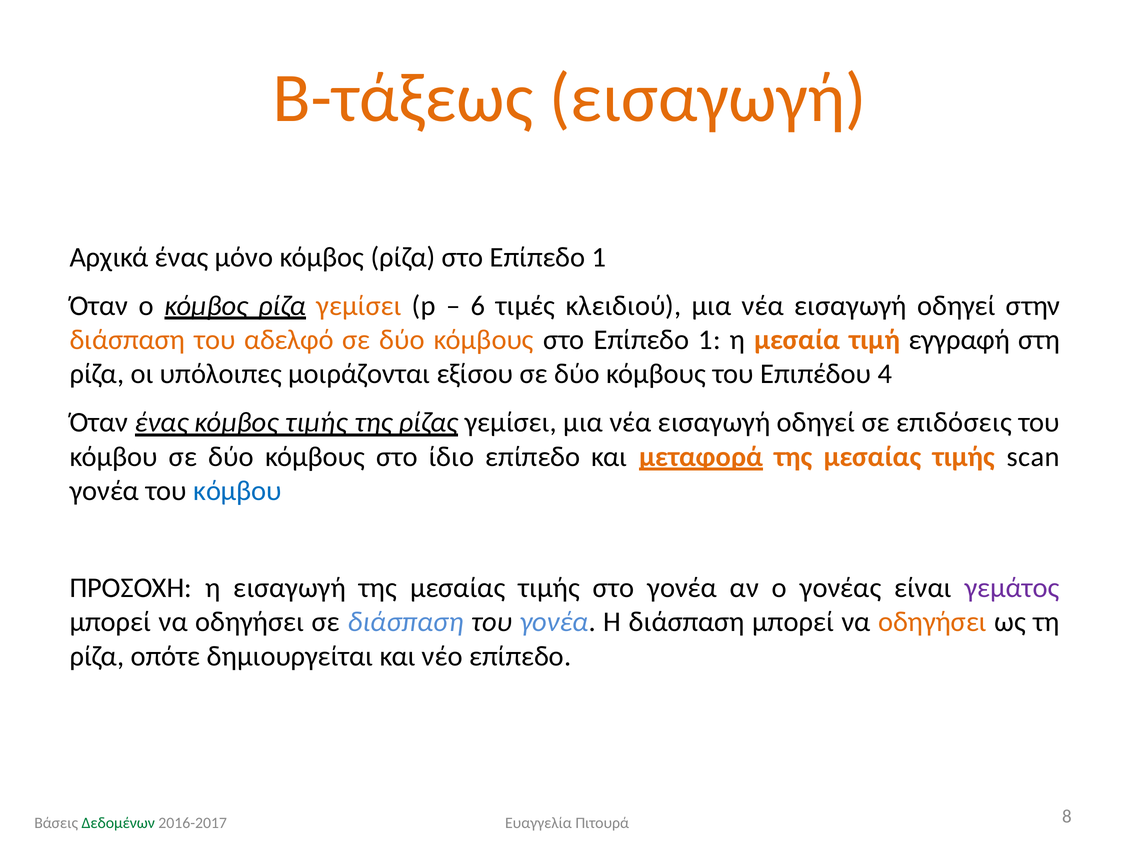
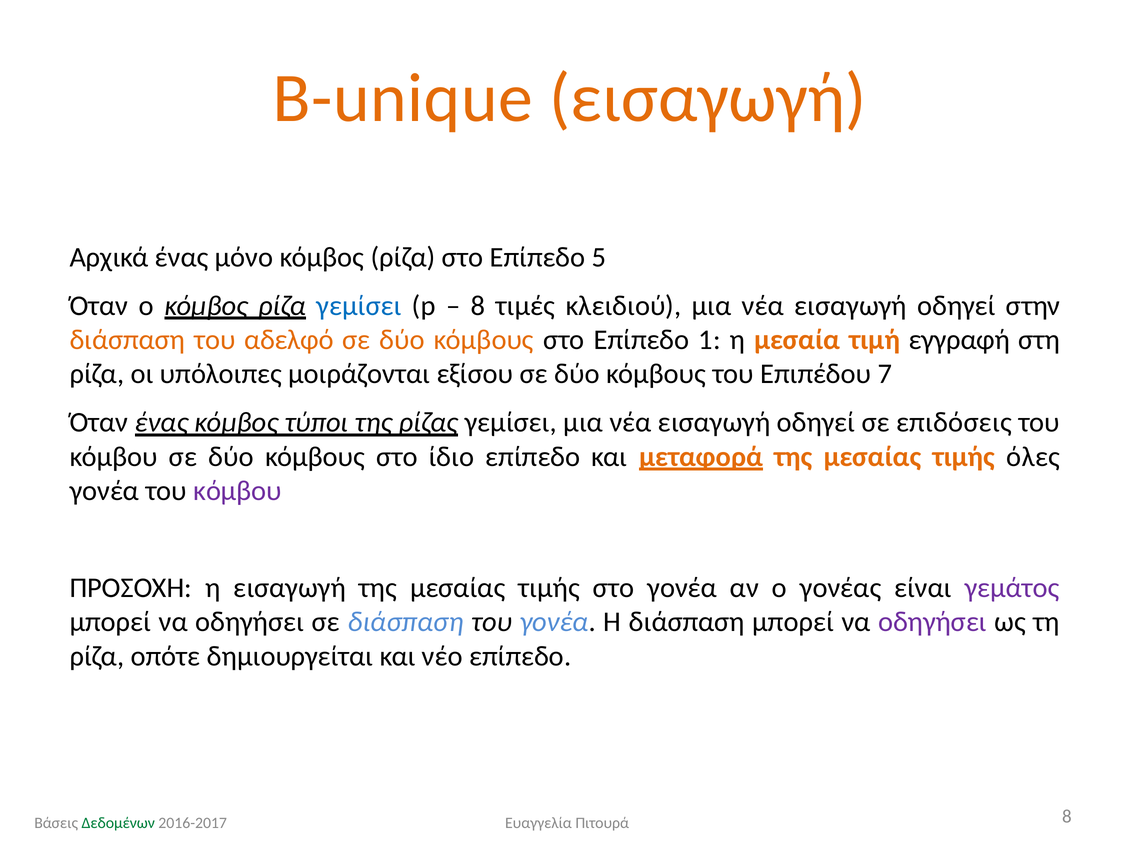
Β-τάξεως: Β-τάξεως -> Β-unique (403, 98)
ρίζα στο Επίπεδο 1: 1 -> 5 (599, 257)
γεμίσει colour: orange -> blue (359, 306)
6: 6 -> 8 (478, 306)
4: 4 -> 7 (885, 374)
κόμβος τιμής: τιμής -> τύποι (316, 422)
scan: scan -> όλες (1033, 457)
κόμβου colour: blue -> purple (237, 491)
οδηγήσει colour: orange -> purple (932, 622)
